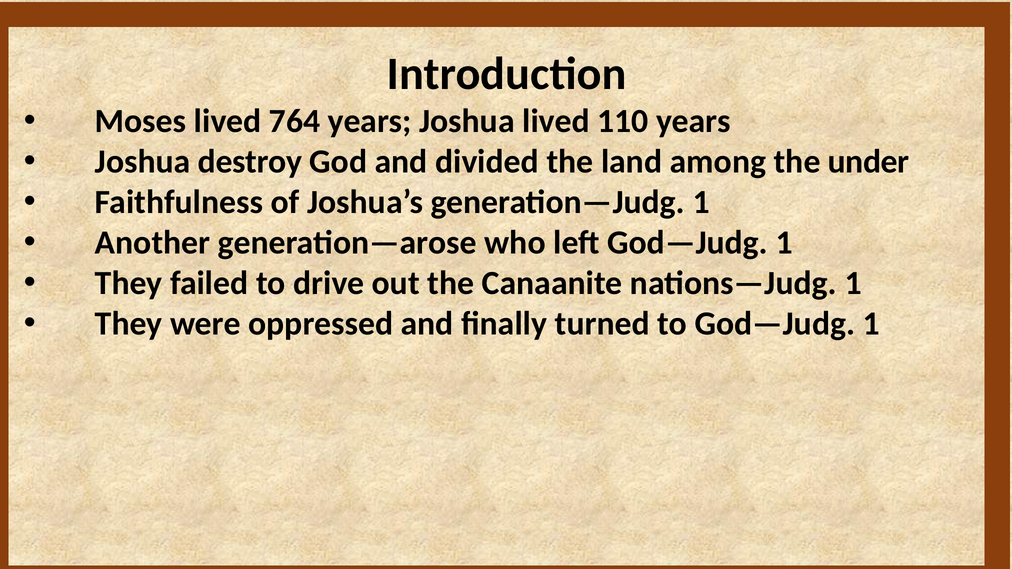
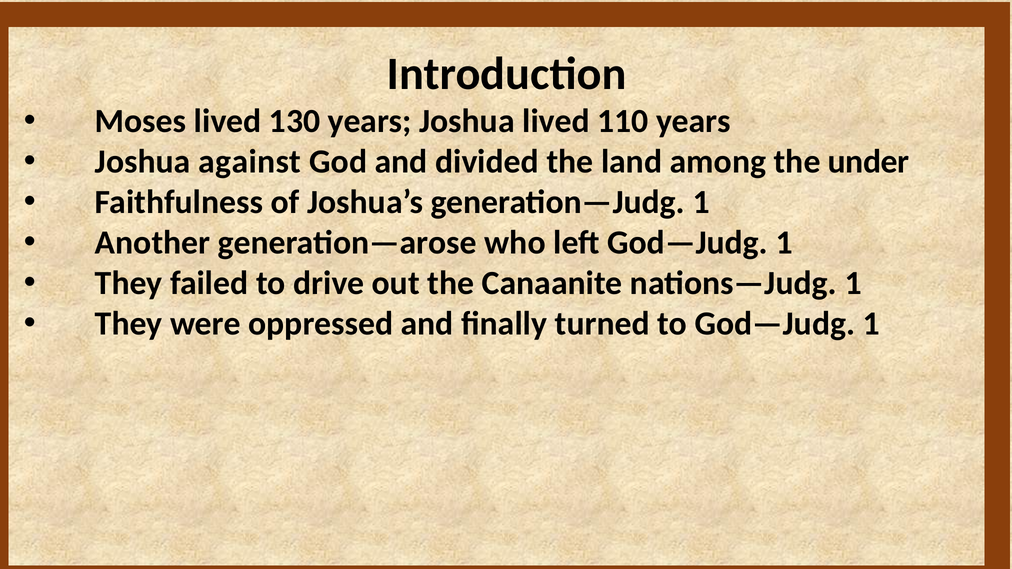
764: 764 -> 130 (295, 121)
destroy: destroy -> against (250, 162)
